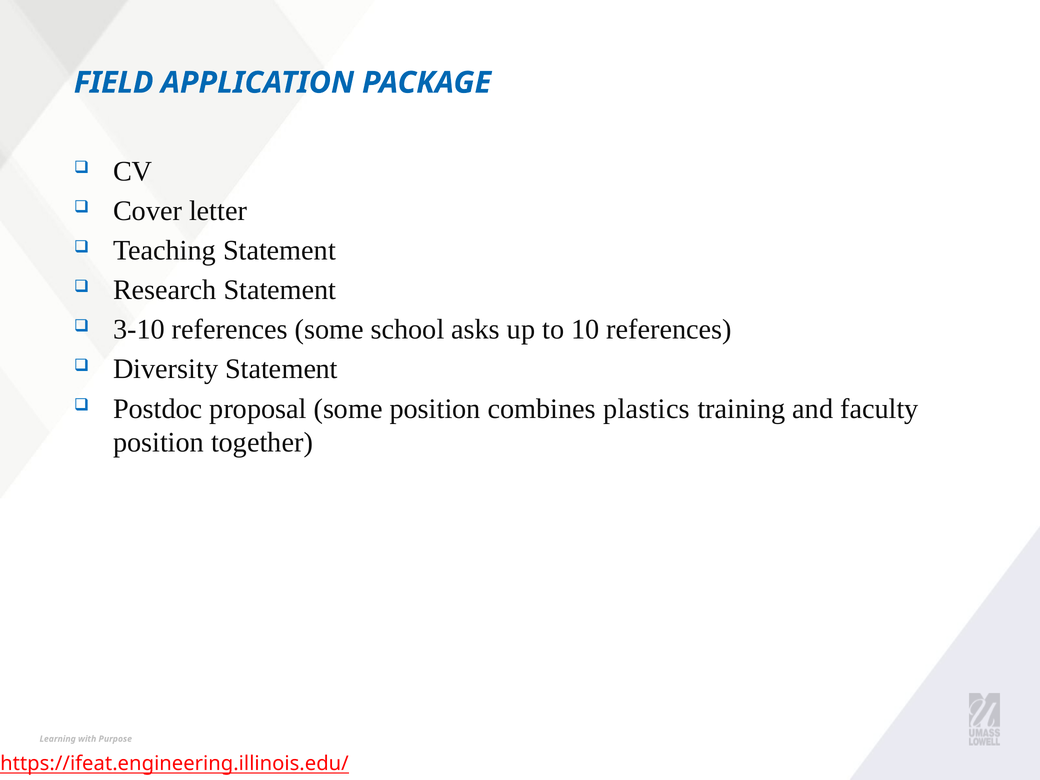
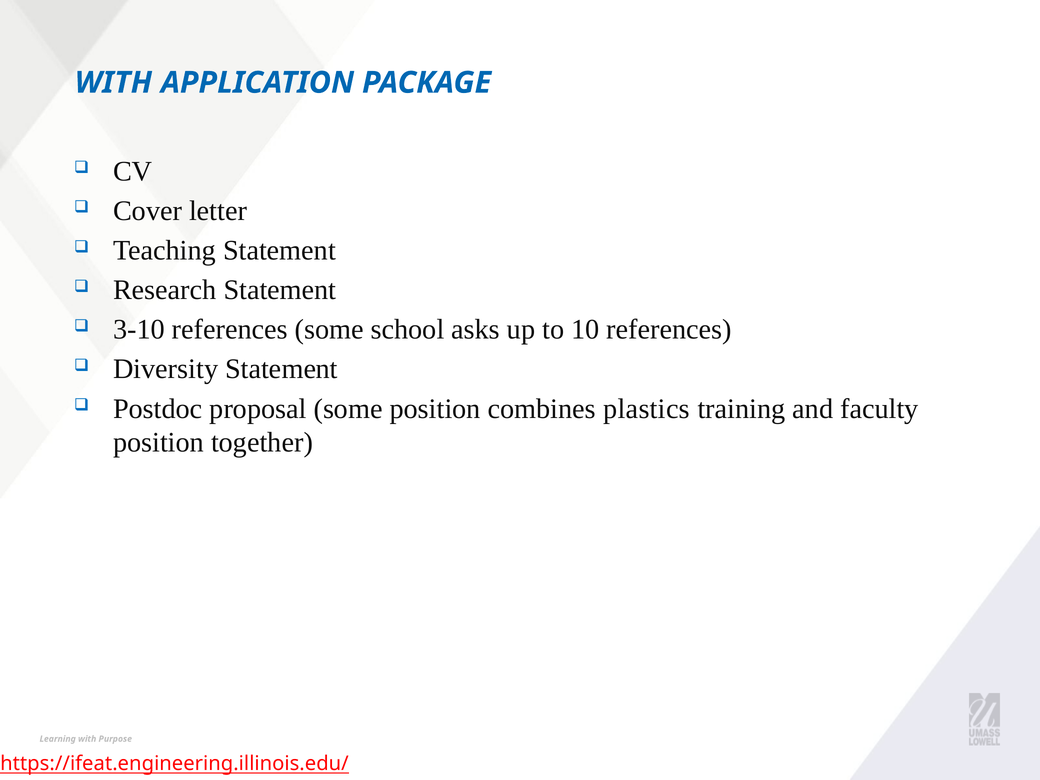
FIELD: FIELD -> WITH (113, 83)
